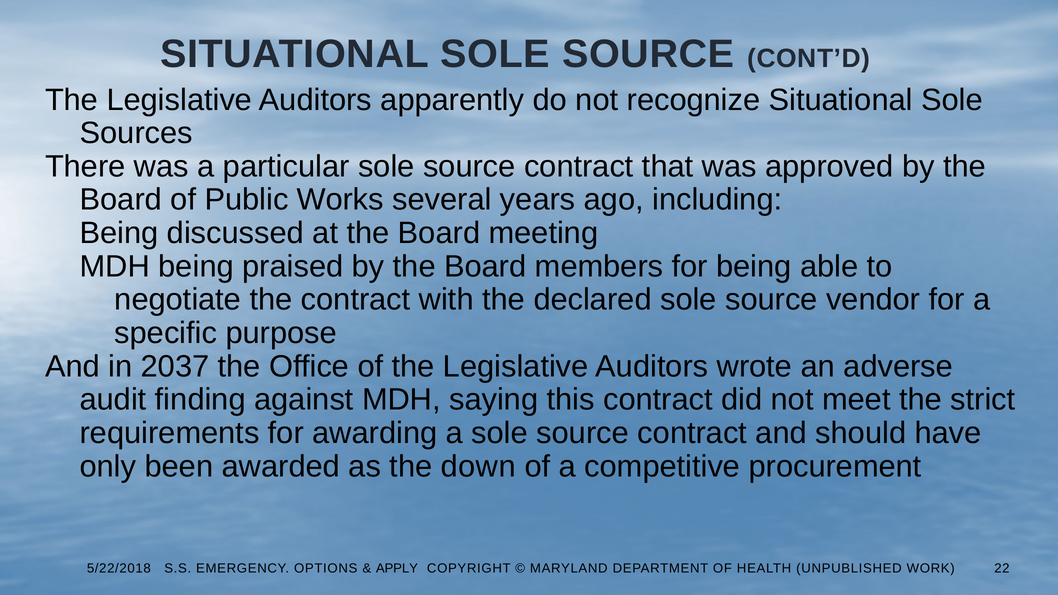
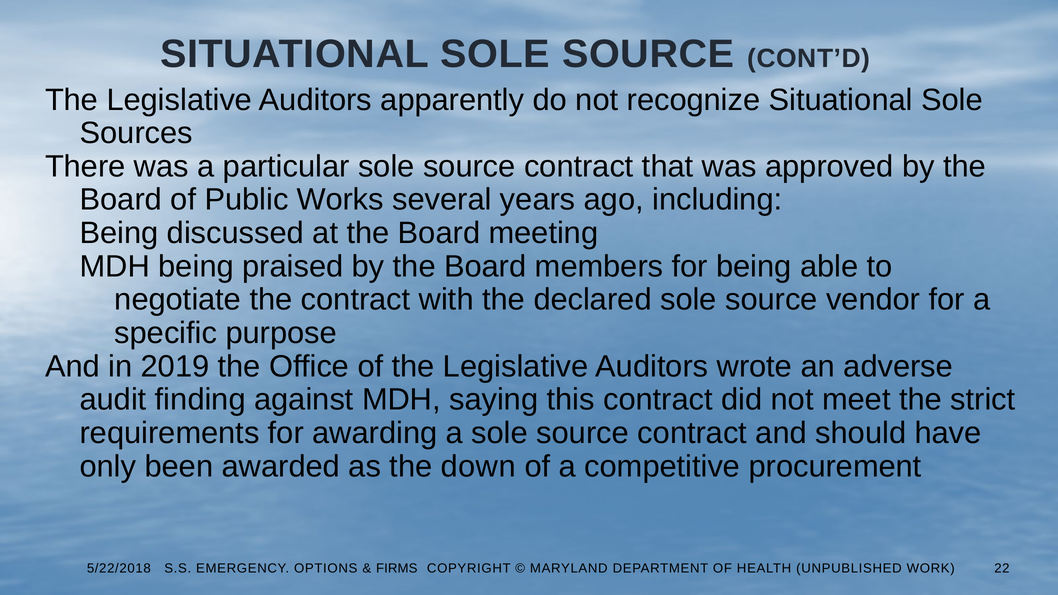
2037: 2037 -> 2019 (175, 367)
APPLY: APPLY -> FIRMS (397, 568)
